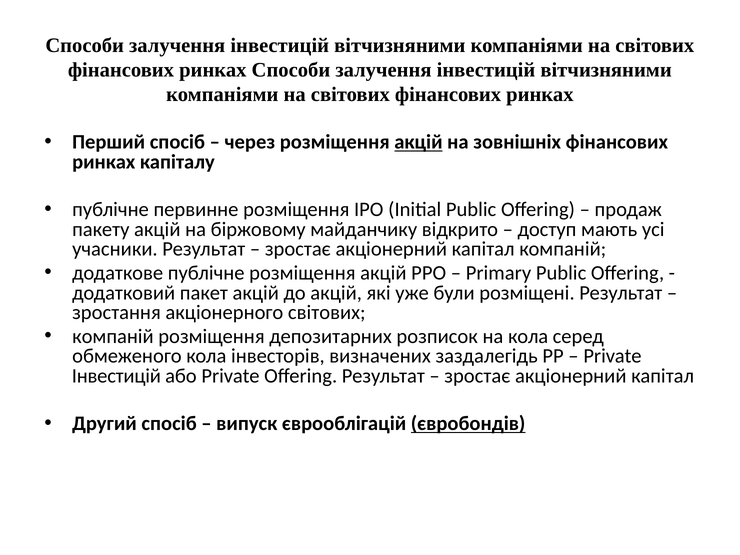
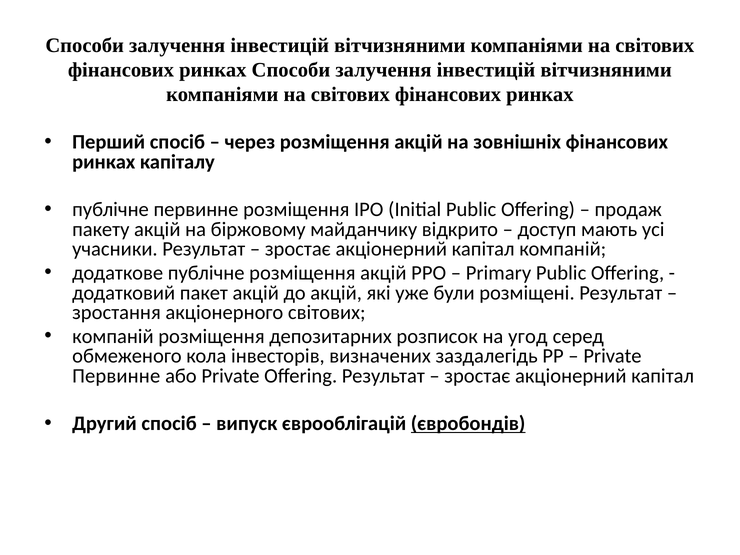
акцій underline: present -> none (418, 142)
на кола: кола -> угод (528, 336)
Інвестицій: Інвестицій -> Первинне (116, 376)
